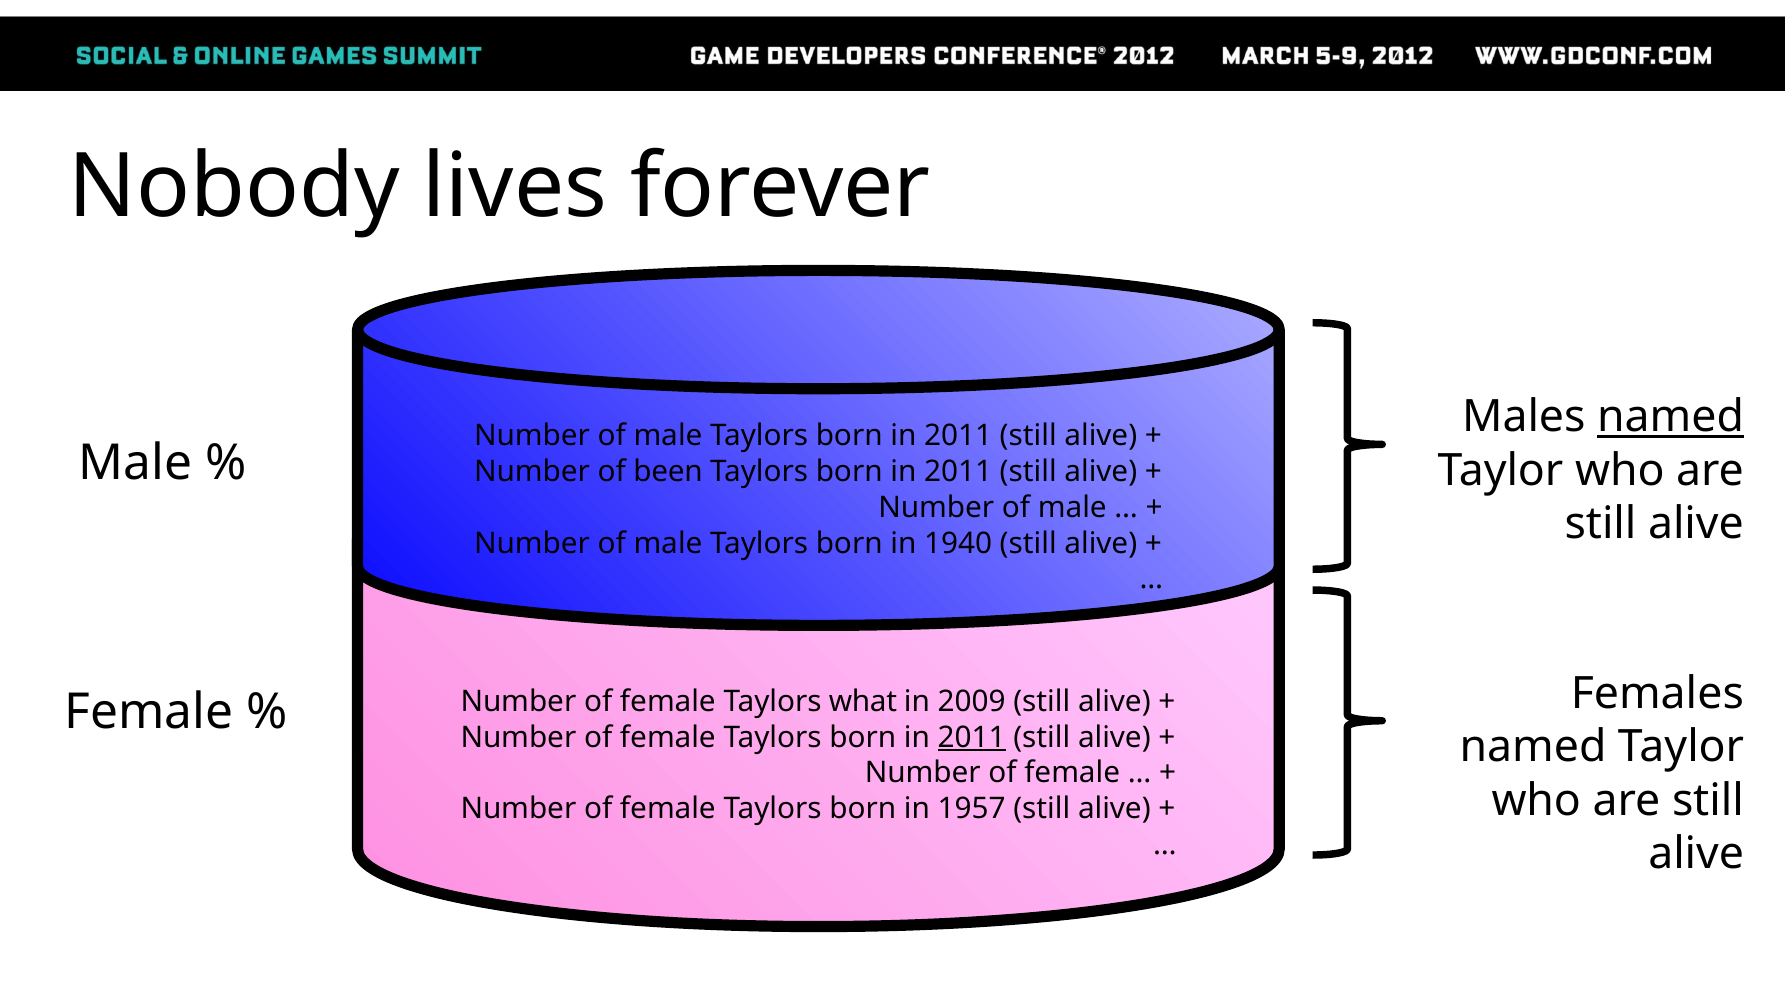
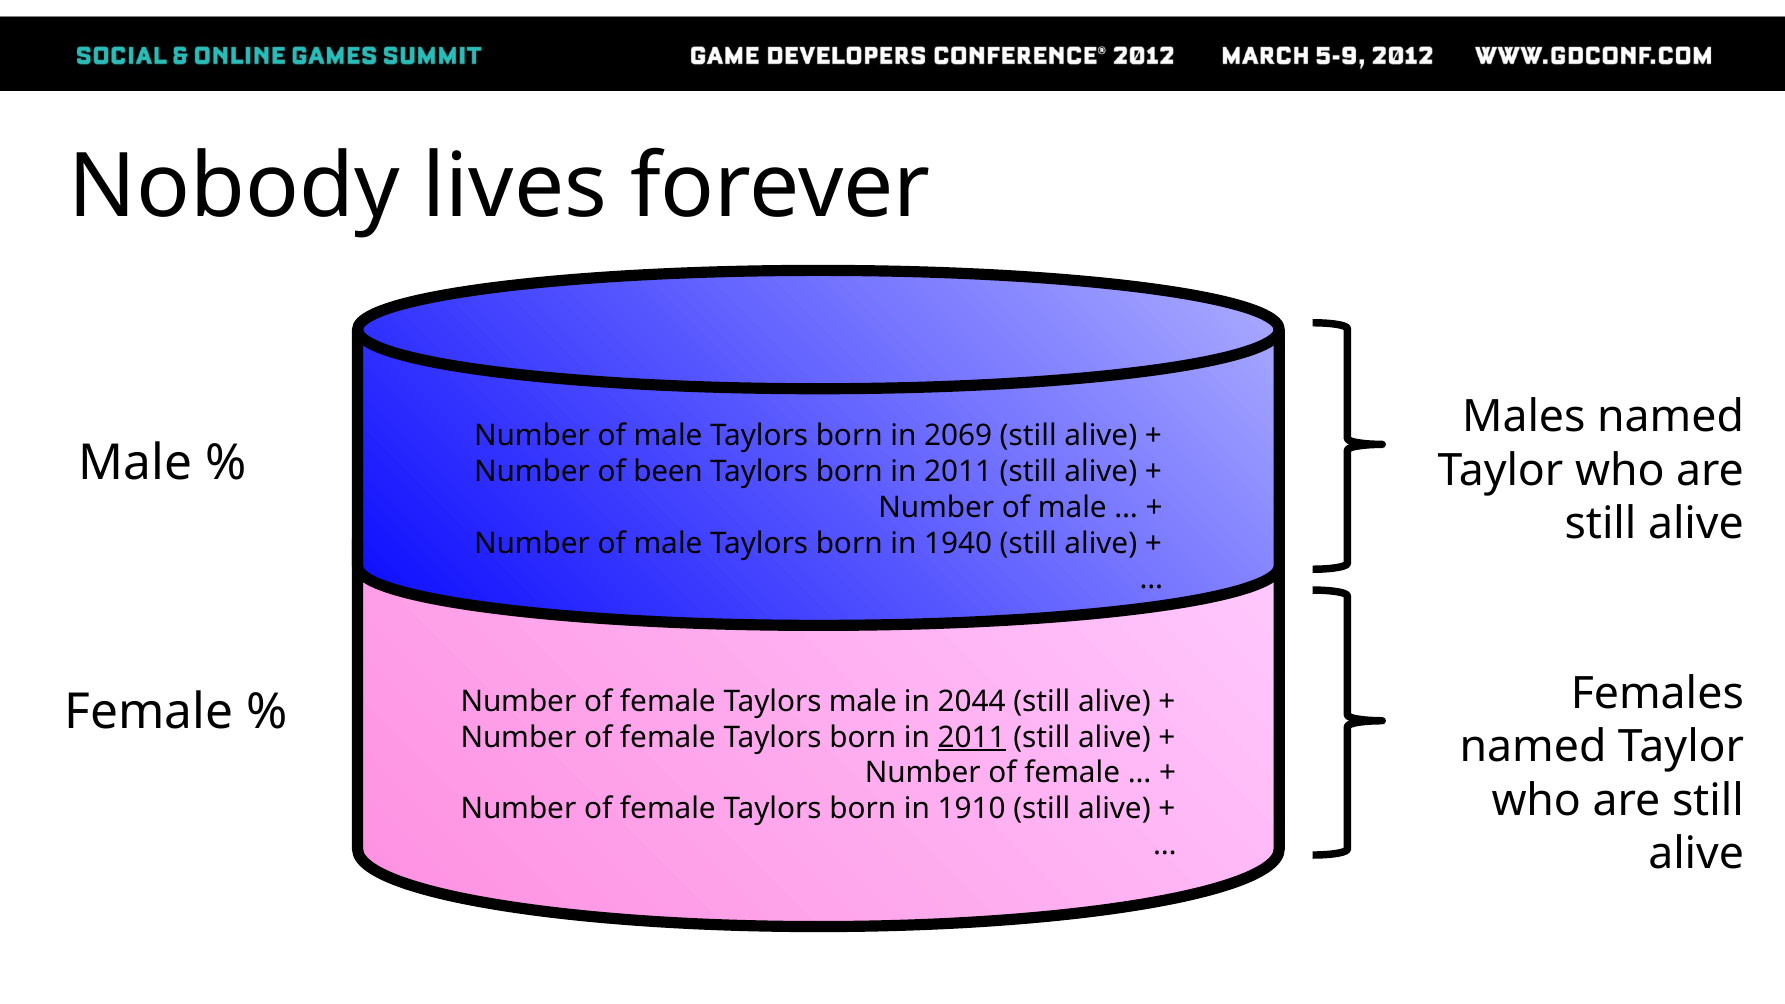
named underline: present -> none (1671, 417)
2011: 2011 -> 2069 (958, 436)
Taylors what: what -> male (863, 702)
2009: 2009 -> 2044 (972, 702)
1957: 1957 -> 1910 (972, 809)
